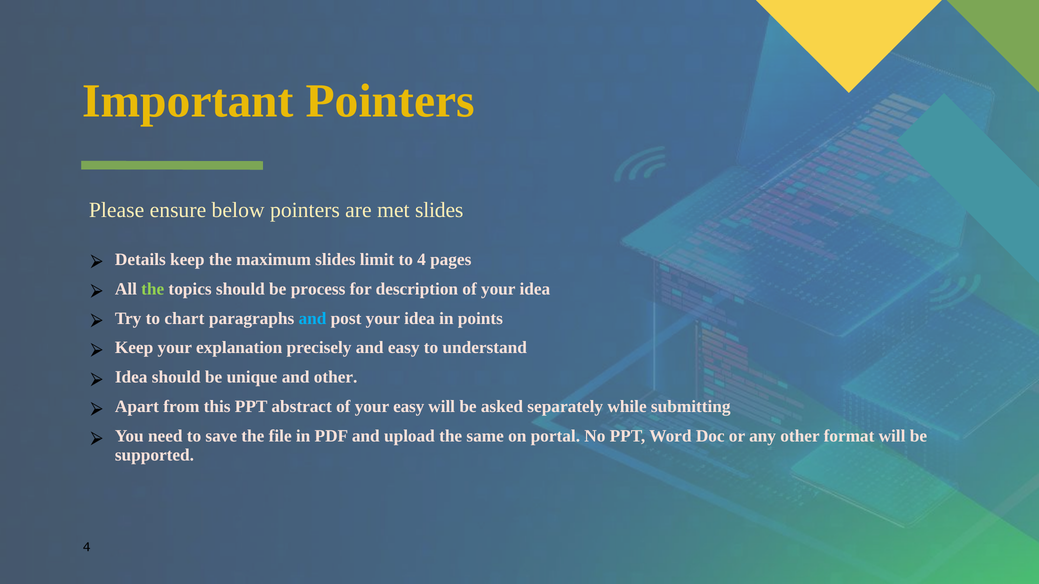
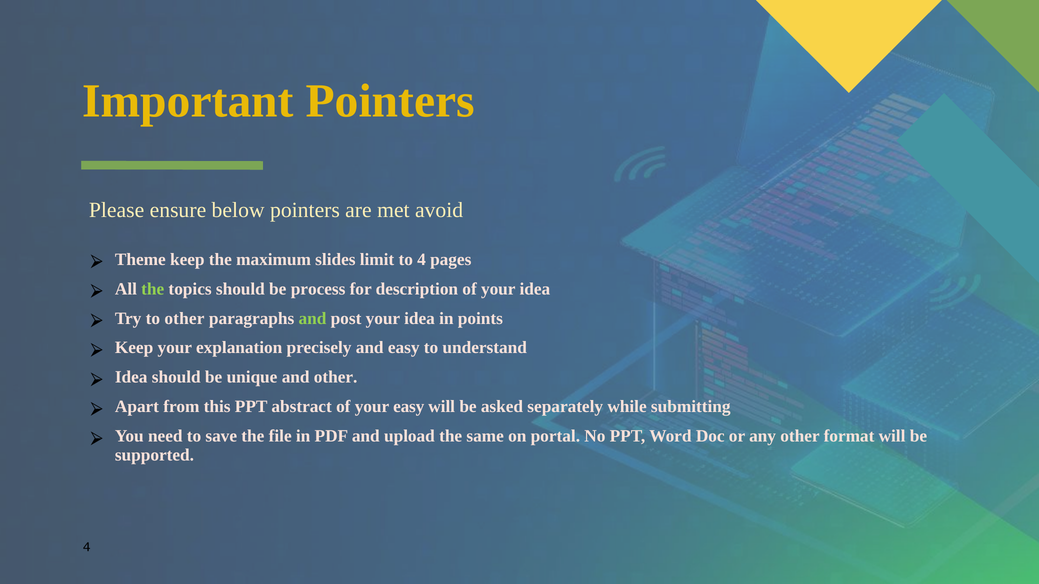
met slides: slides -> avoid (439, 210)
Details: Details -> Theme (140, 260)
to chart: chart -> other (184, 319)
and colour: light blue -> light green (312, 319)
